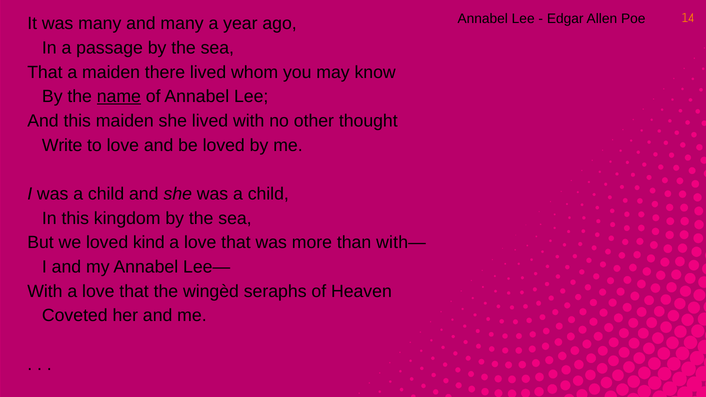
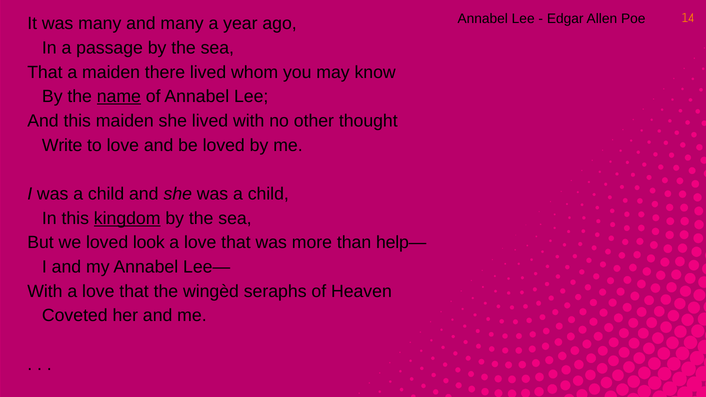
kingdom underline: none -> present (127, 218)
kind: kind -> look (149, 243)
with—: with— -> help— (401, 243)
